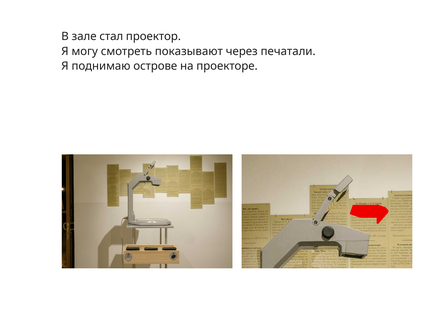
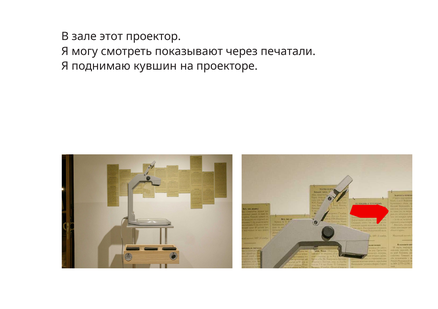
стал: стал -> этот (111, 37)
острове: острове -> кувшин (155, 66)
